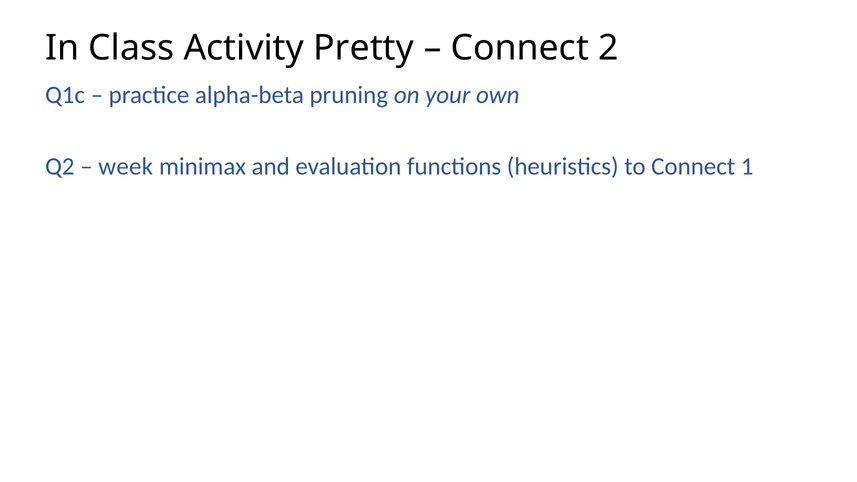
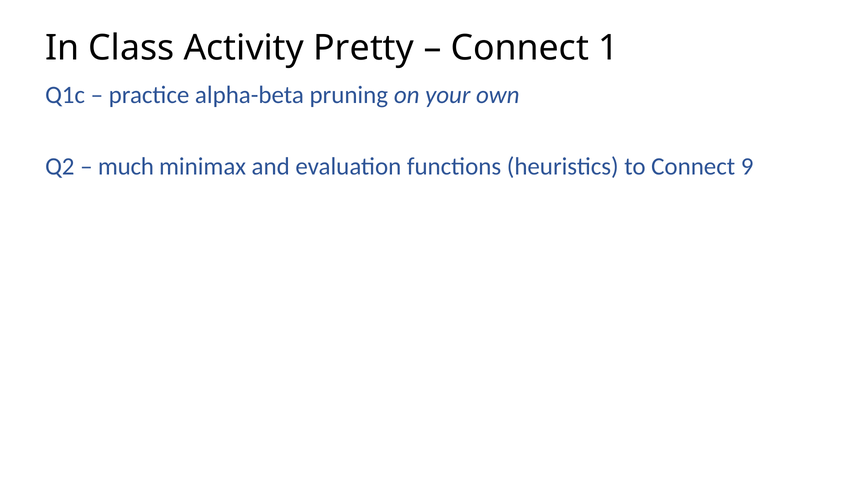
2: 2 -> 1 (608, 48)
week: week -> much (126, 167)
1: 1 -> 9 (747, 167)
